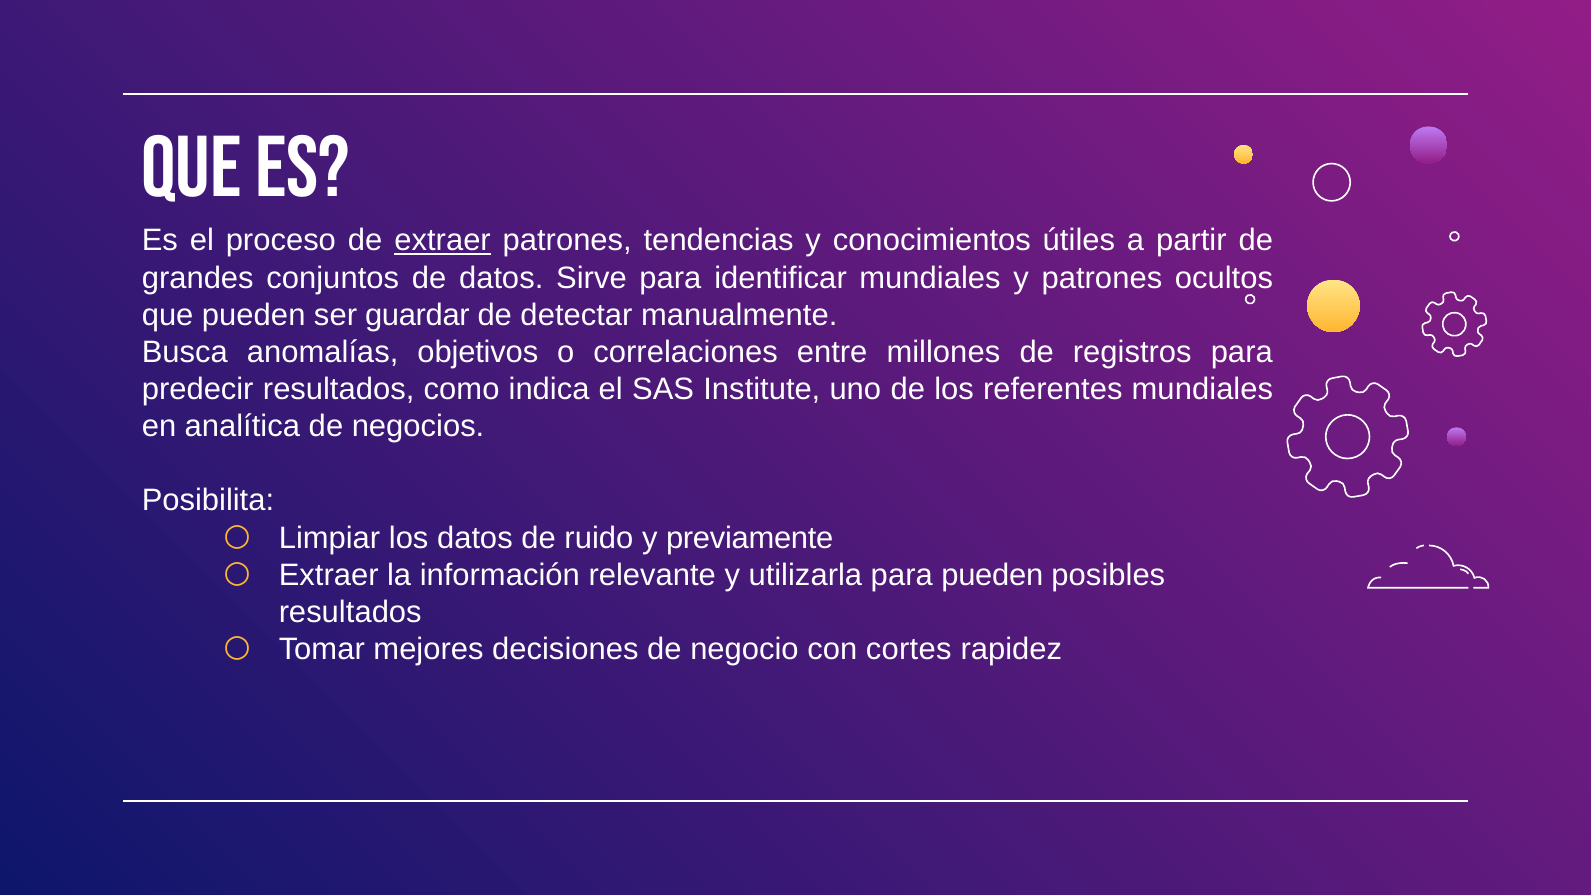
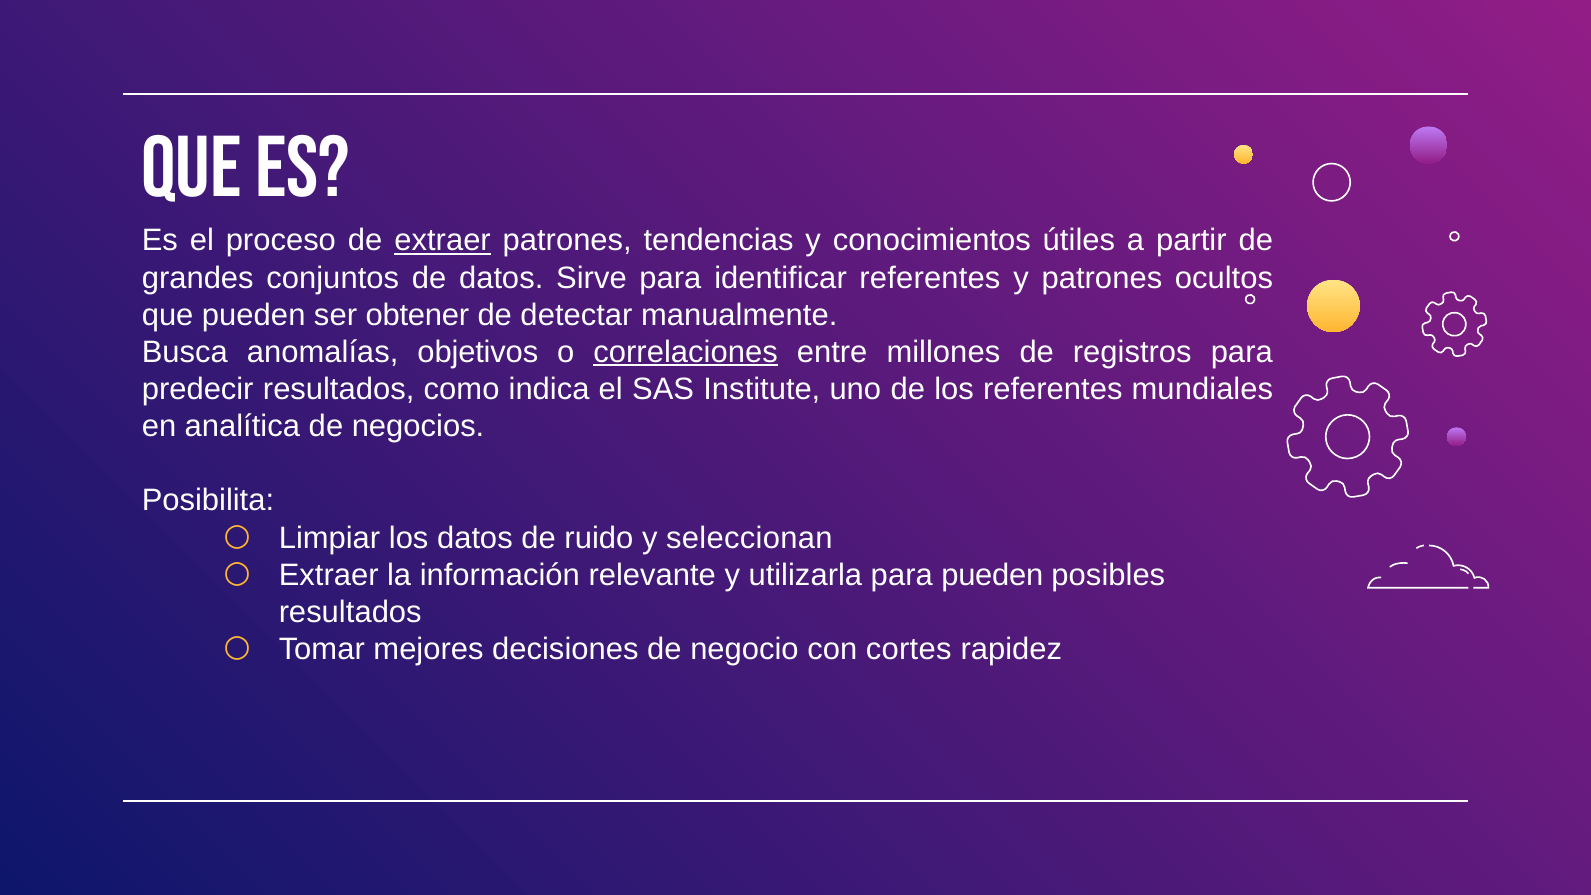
identificar mundiales: mundiales -> referentes (930, 278)
guardar: guardar -> obtener (417, 315)
correlaciones underline: none -> present (686, 352)
previamente: previamente -> seleccionan (749, 538)
